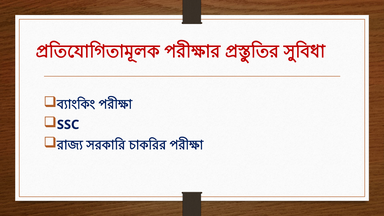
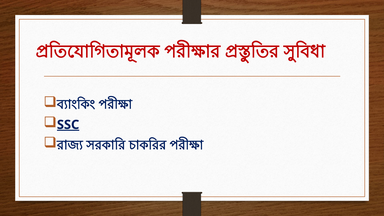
SSC underline: none -> present (68, 125)
